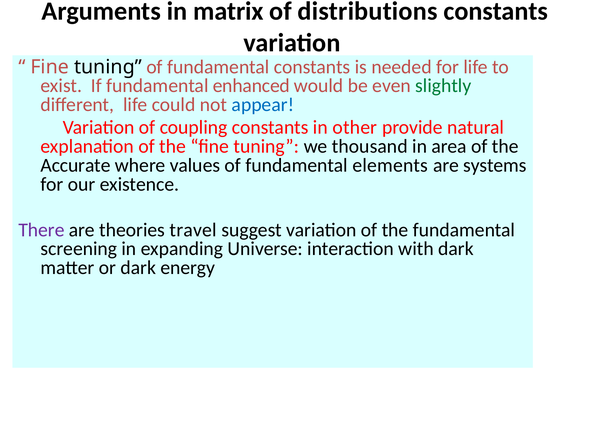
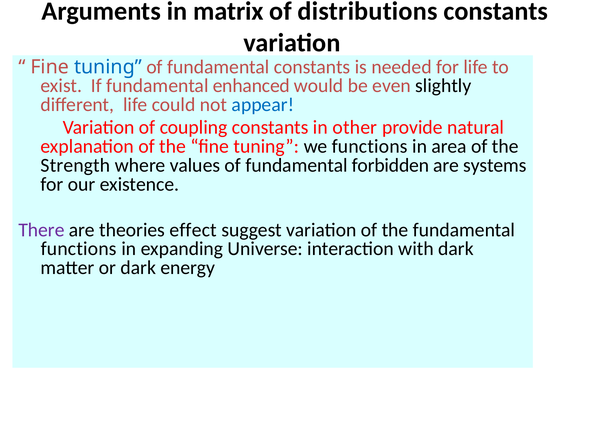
tuning colour: black -> blue (108, 67)
slightly colour: green -> black (443, 86)
we thousand: thousand -> functions (370, 146)
Accurate: Accurate -> Strength (75, 165)
elements: elements -> forbidden (390, 165)
travel: travel -> effect (193, 230)
screening: screening -> functions (79, 249)
